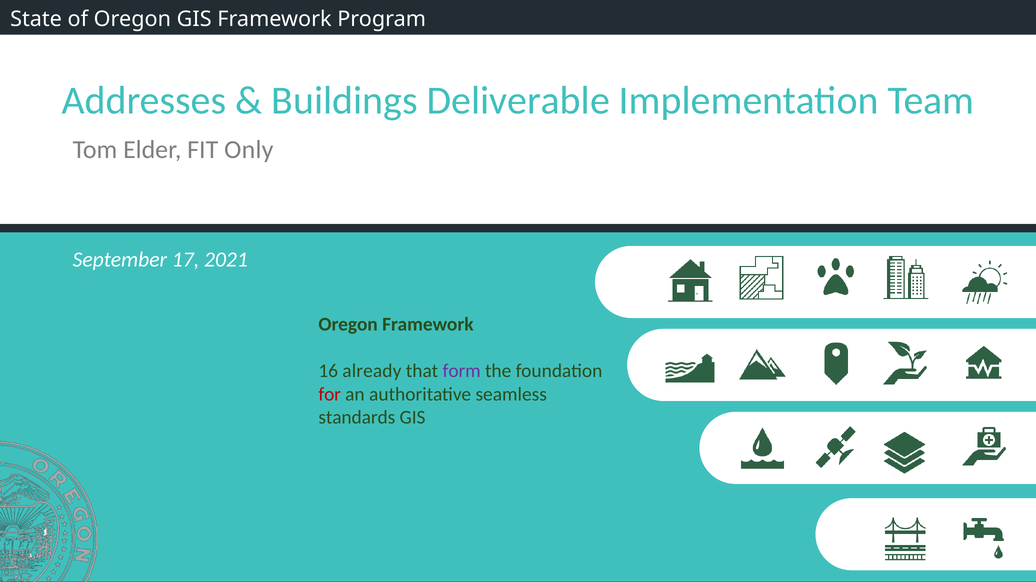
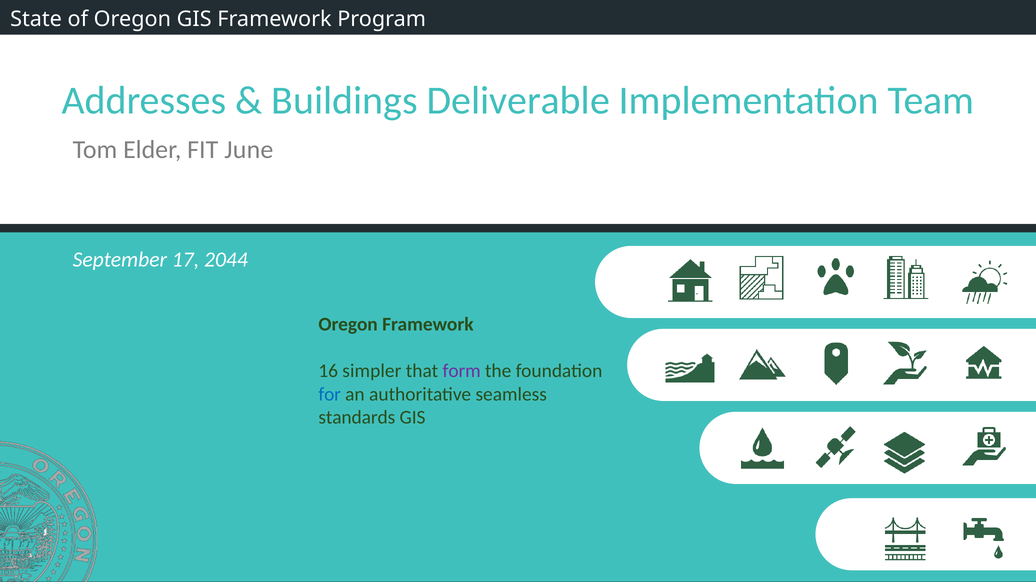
Only: Only -> June (249, 150)
2021: 2021 -> 2044 (226, 260)
already: already -> simpler (372, 372)
for colour: red -> blue (330, 395)
